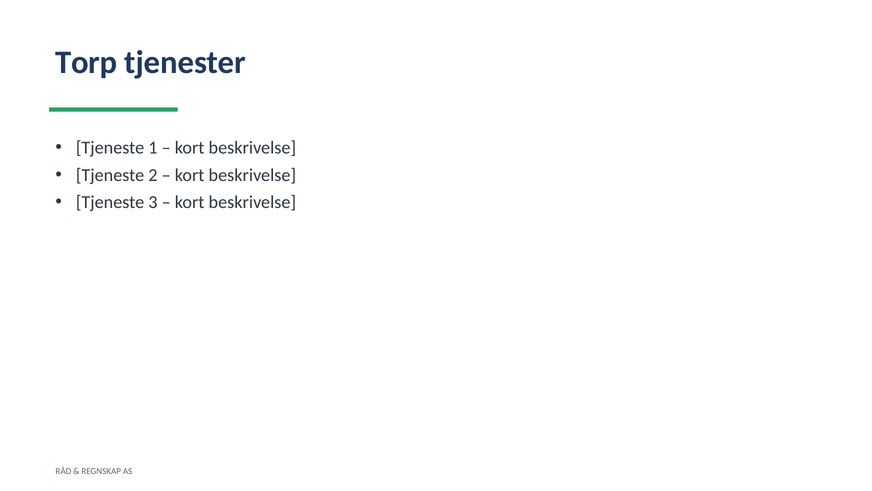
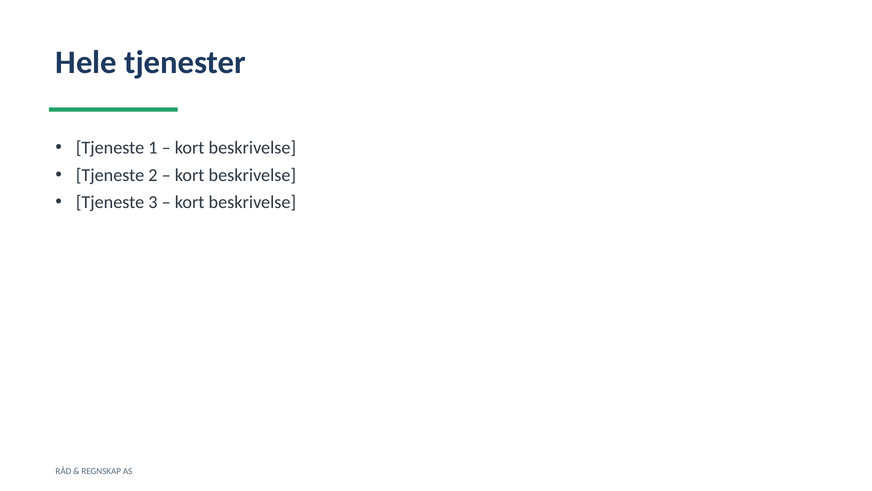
Torp: Torp -> Hele (86, 62)
